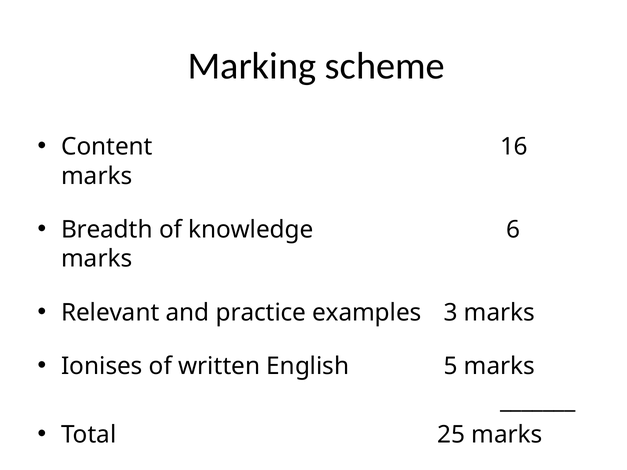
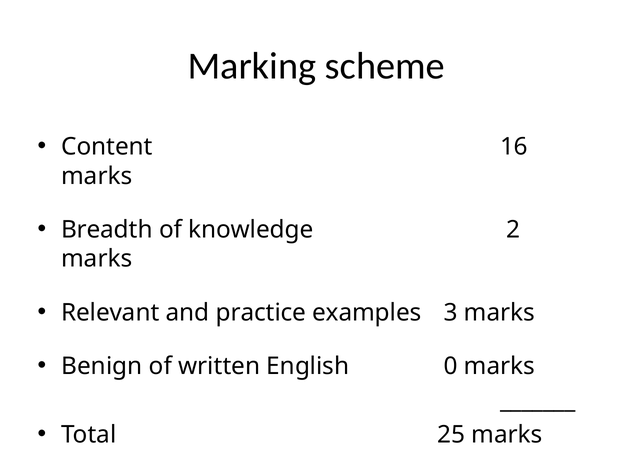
6: 6 -> 2 (513, 230)
Ionises: Ionises -> Benign (102, 366)
5: 5 -> 0 (451, 366)
